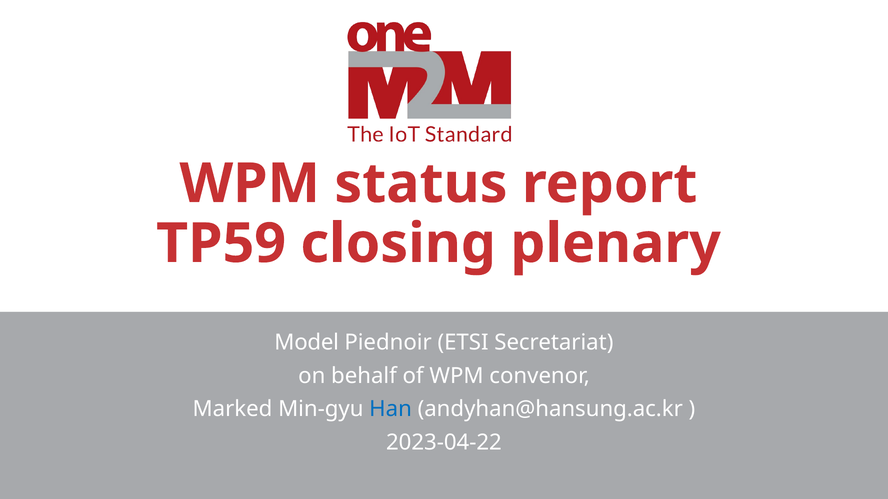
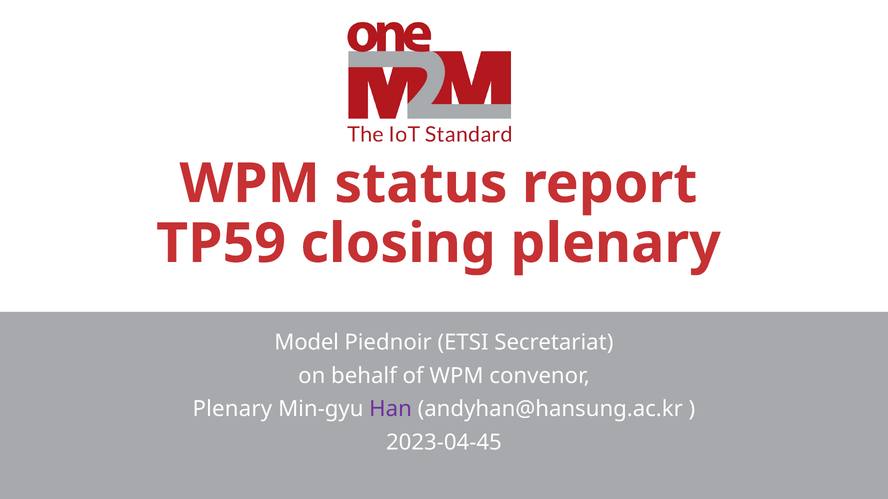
Marked: Marked -> Plenary (232, 409)
Han colour: blue -> purple (391, 409)
2023-04-22: 2023-04-22 -> 2023-04-45 (444, 443)
